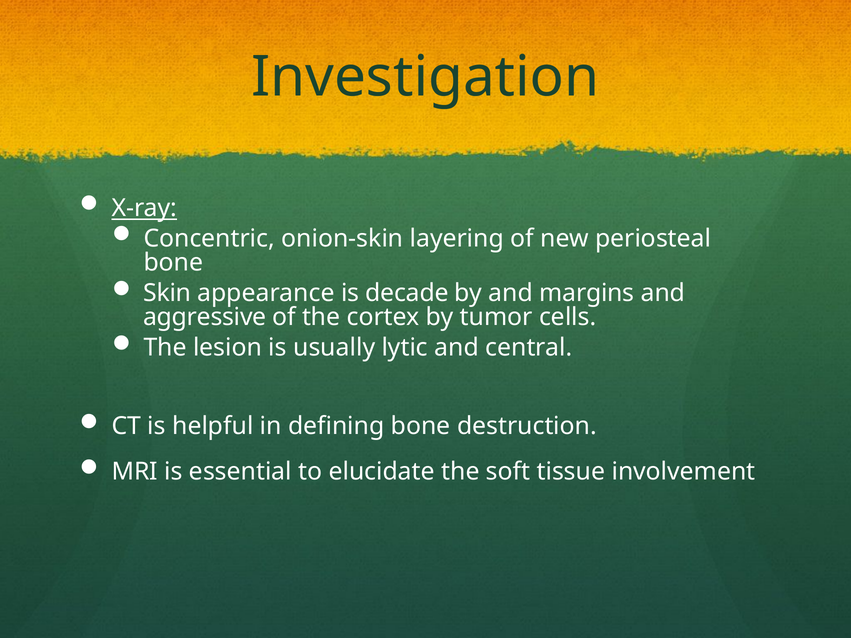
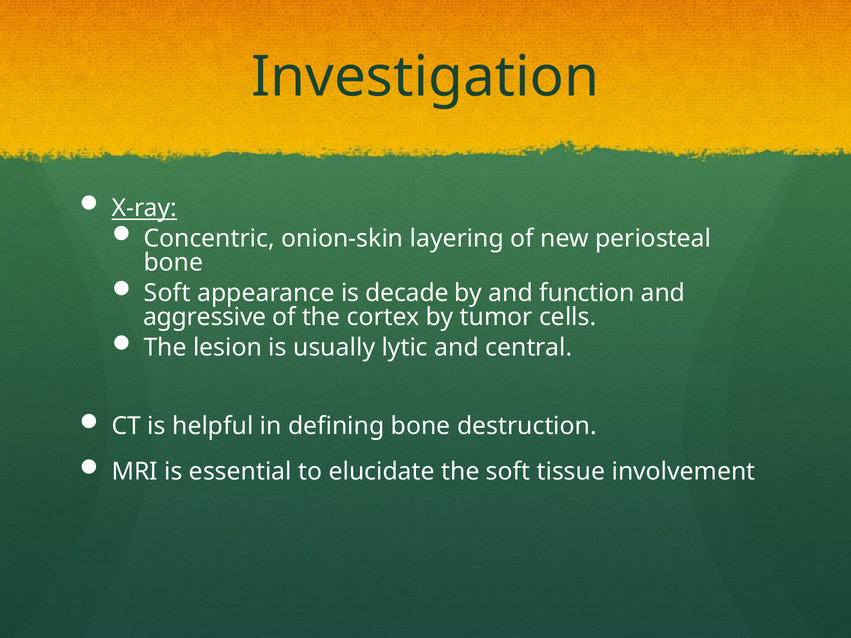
Skin: Skin -> Soft (167, 293)
margins: margins -> function (587, 293)
